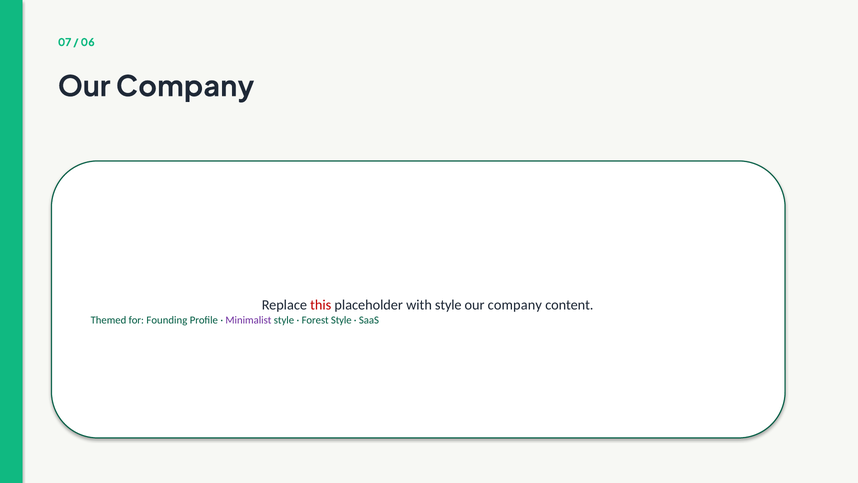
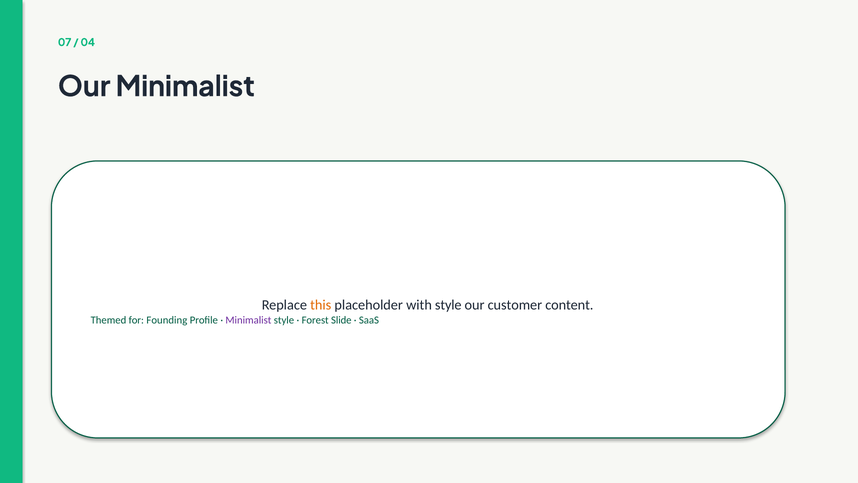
06: 06 -> 04 (88, 42)
Company: Company -> Minimalist (185, 87)
this colour: red -> orange (321, 305)
company: company -> customer (515, 305)
Forest Style: Style -> Slide (341, 320)
